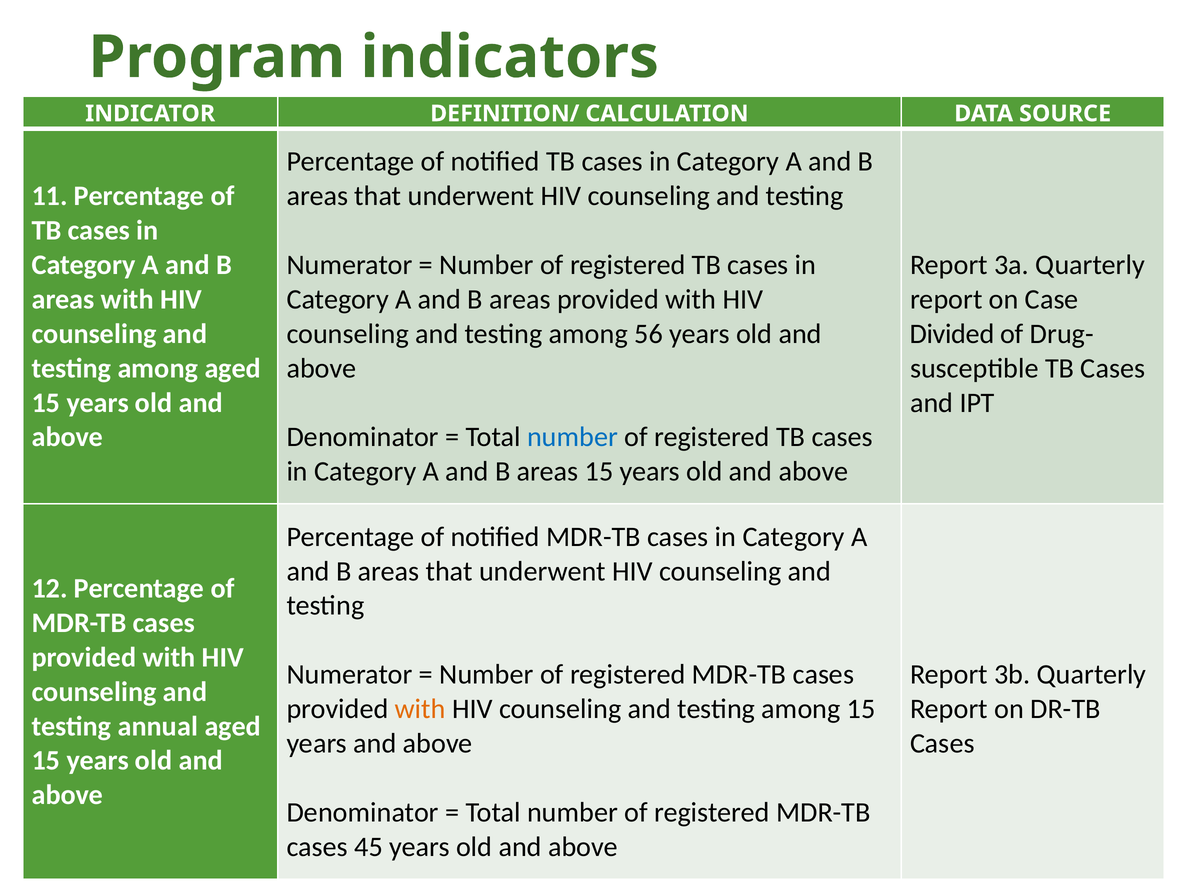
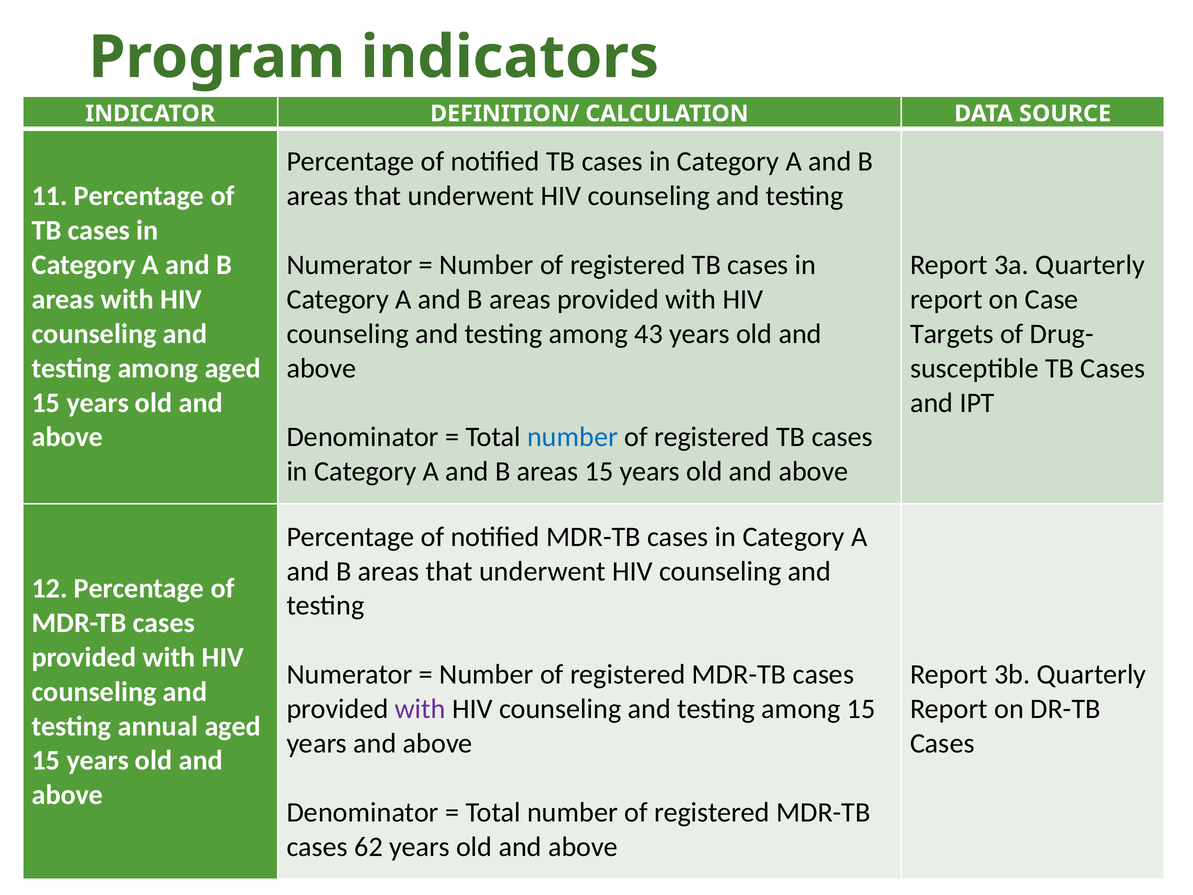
56: 56 -> 43 (649, 334)
Divided: Divided -> Targets (952, 334)
with colour: orange -> purple (420, 709)
45: 45 -> 62 (369, 847)
